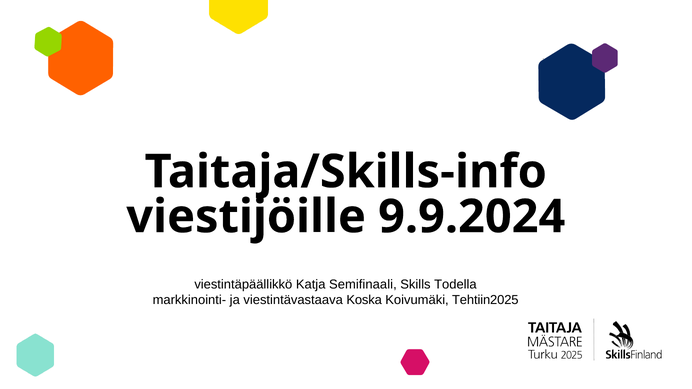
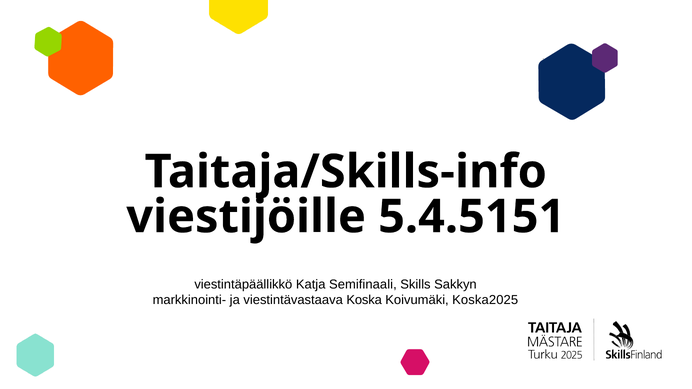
9.9.2024: 9.9.2024 -> 5.4.5151 (472, 217)
Todella: Todella -> Sakkyn (455, 285)
Tehtiin2025: Tehtiin2025 -> Koska2025 (485, 300)
